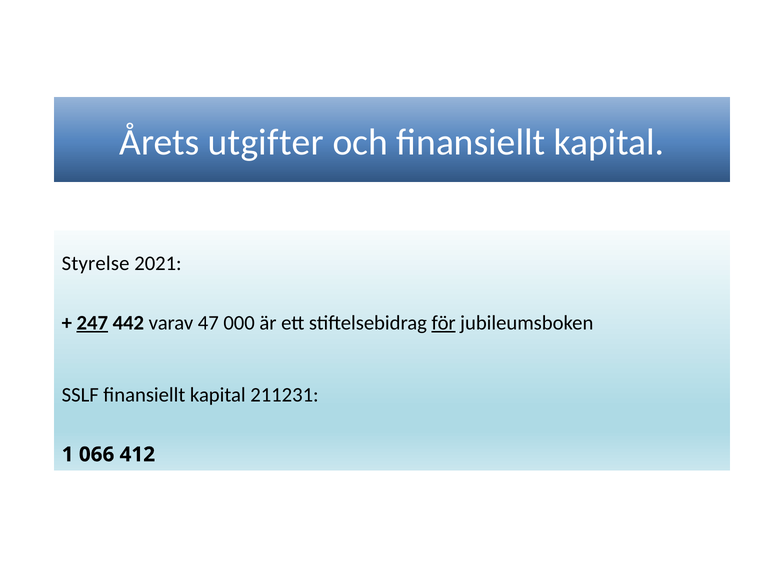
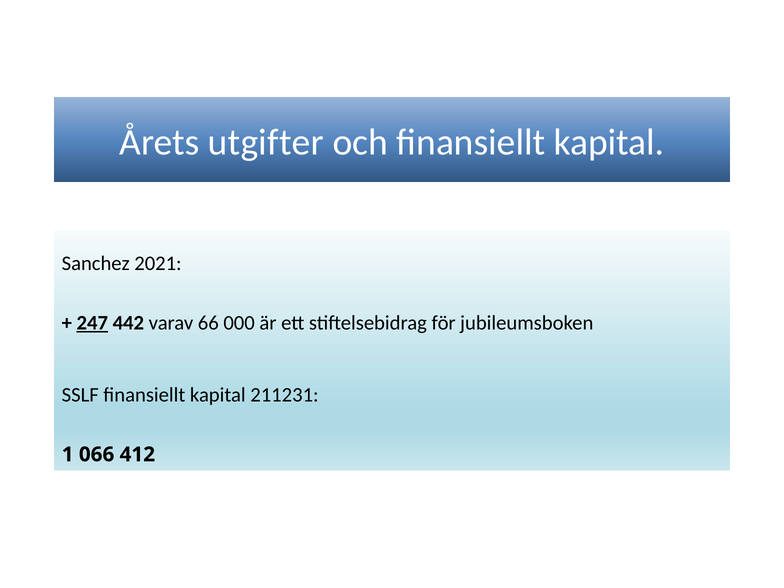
Styrelse: Styrelse -> Sanchez (96, 263)
47: 47 -> 66 (208, 323)
för underline: present -> none (444, 323)
